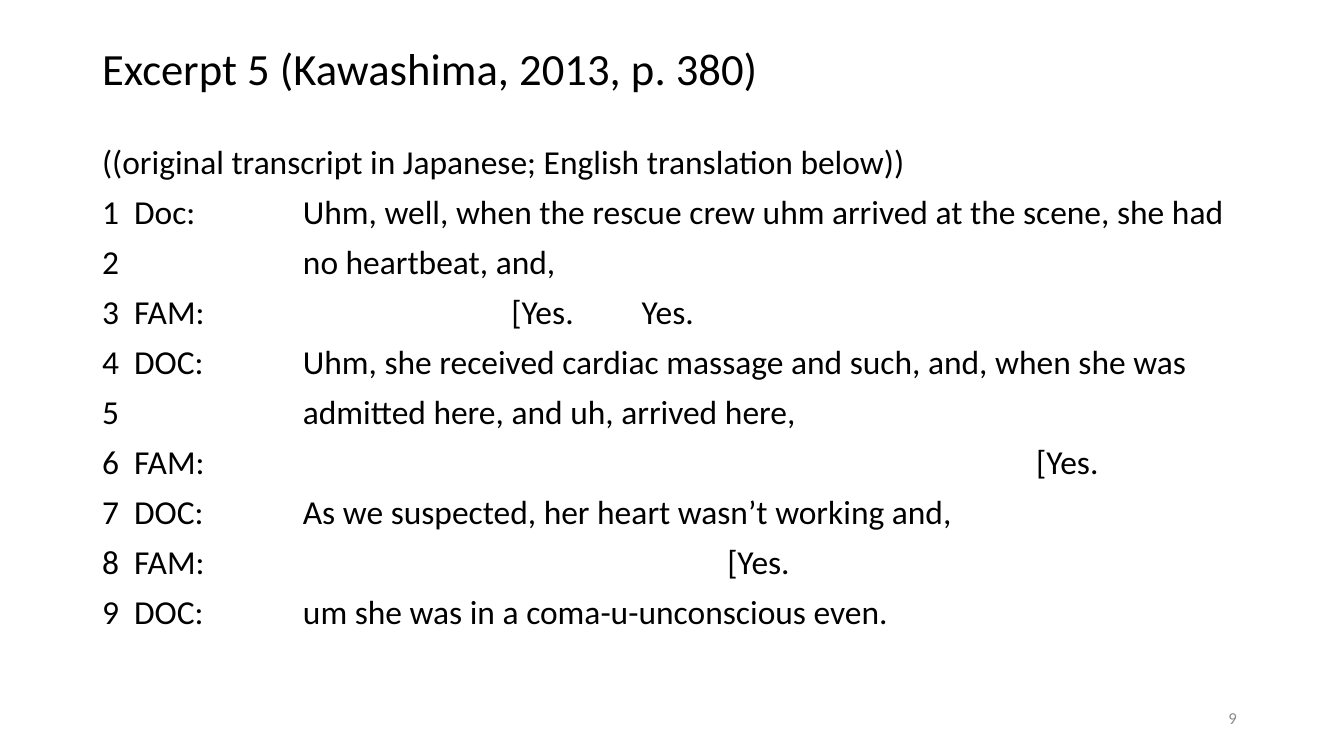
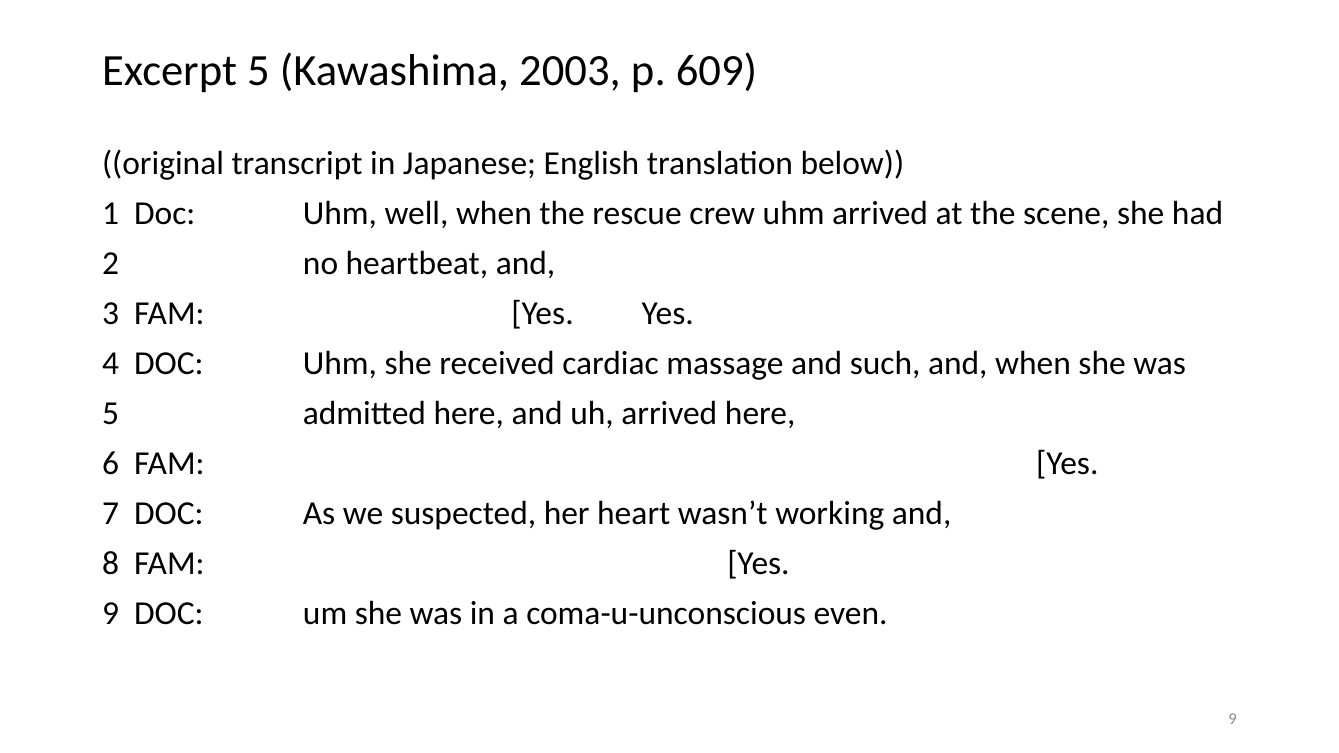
2013: 2013 -> 2003 (570, 70)
380: 380 -> 609 (716, 70)
